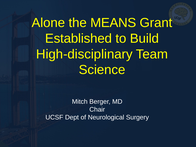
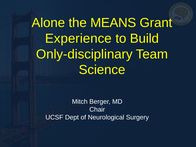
Established: Established -> Experience (78, 38)
High-disciplinary: High-disciplinary -> Only-disciplinary (84, 54)
